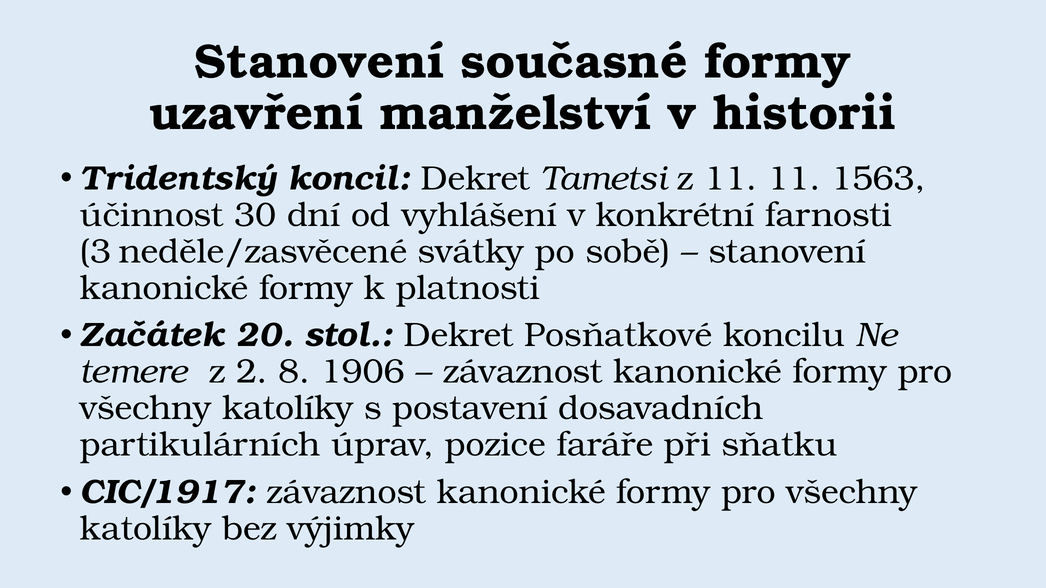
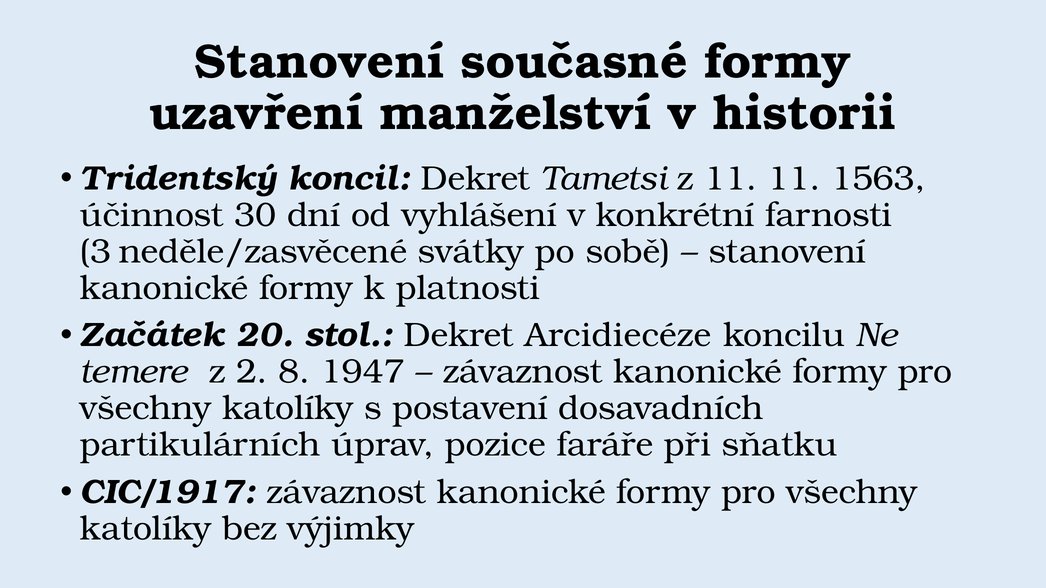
Posňatkové: Posňatkové -> Arcidiecéze (618, 336)
1906: 1906 -> 1947 (363, 372)
